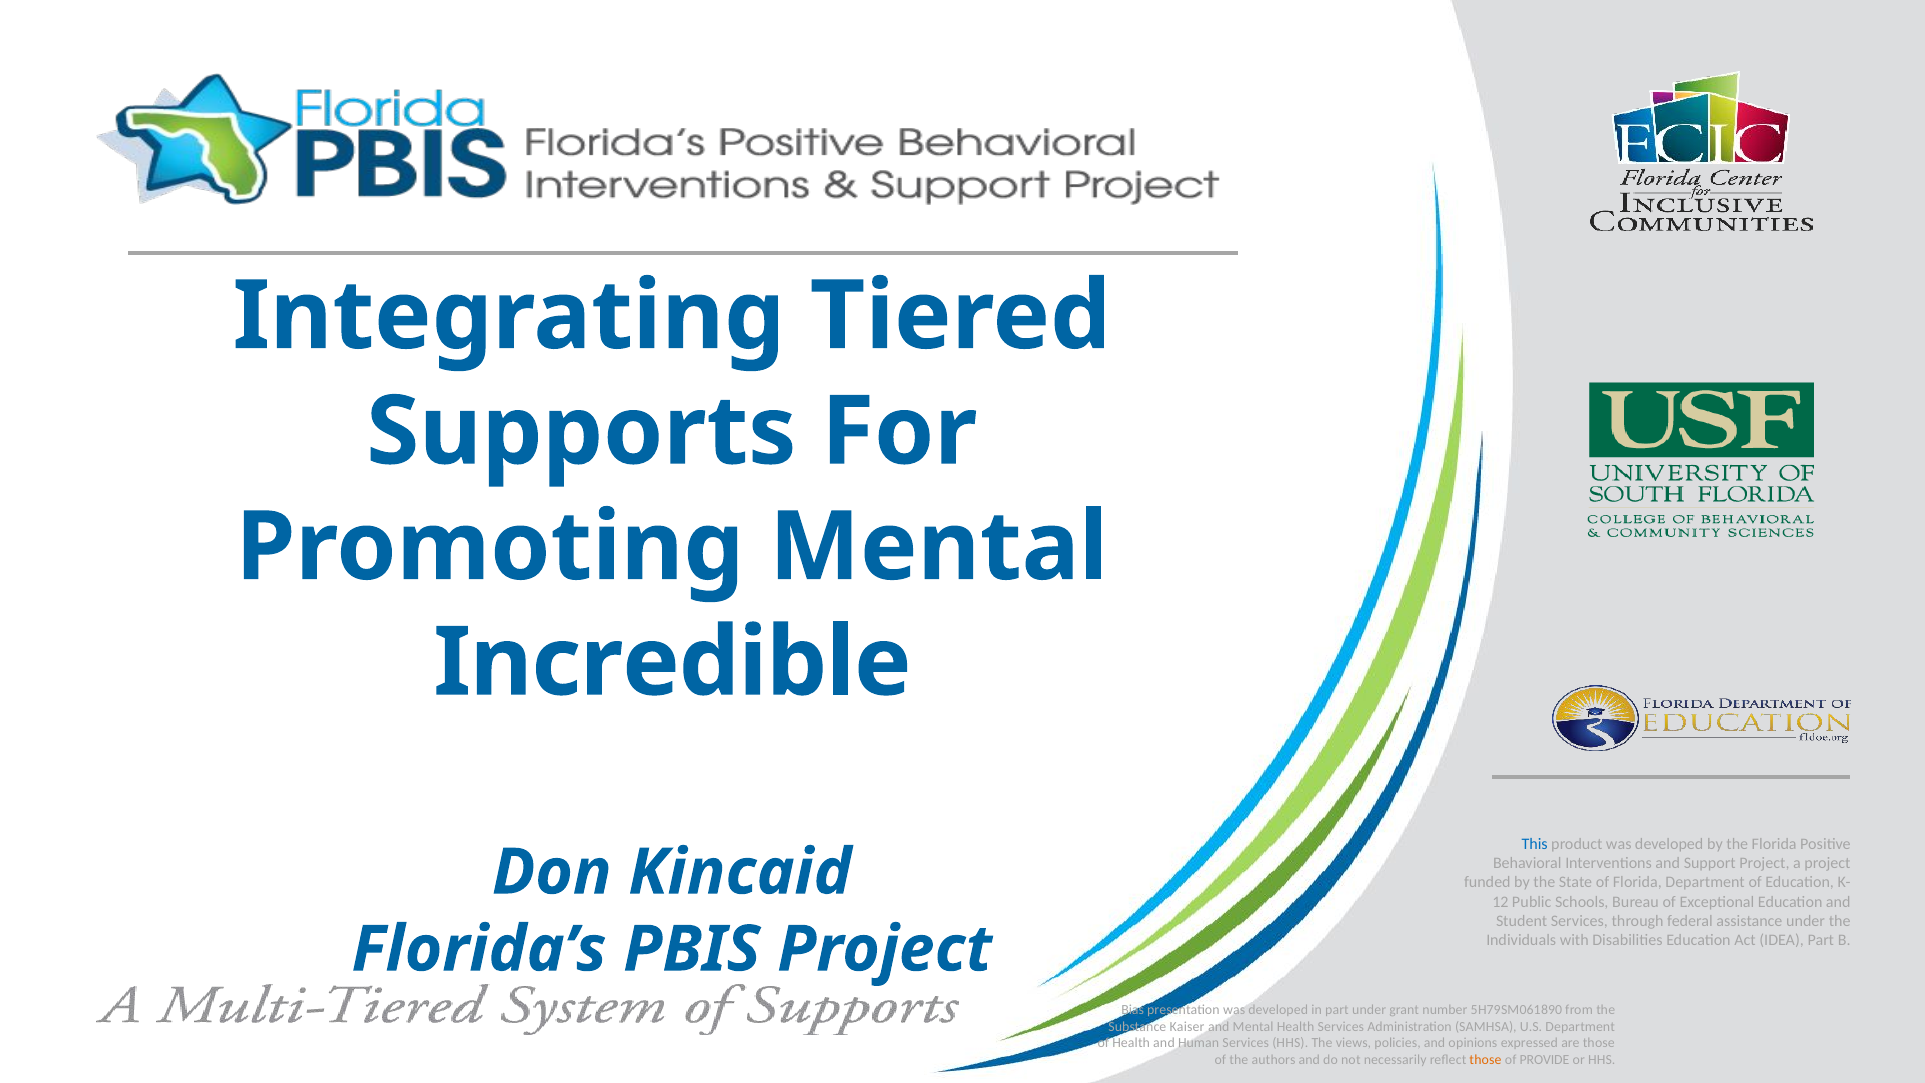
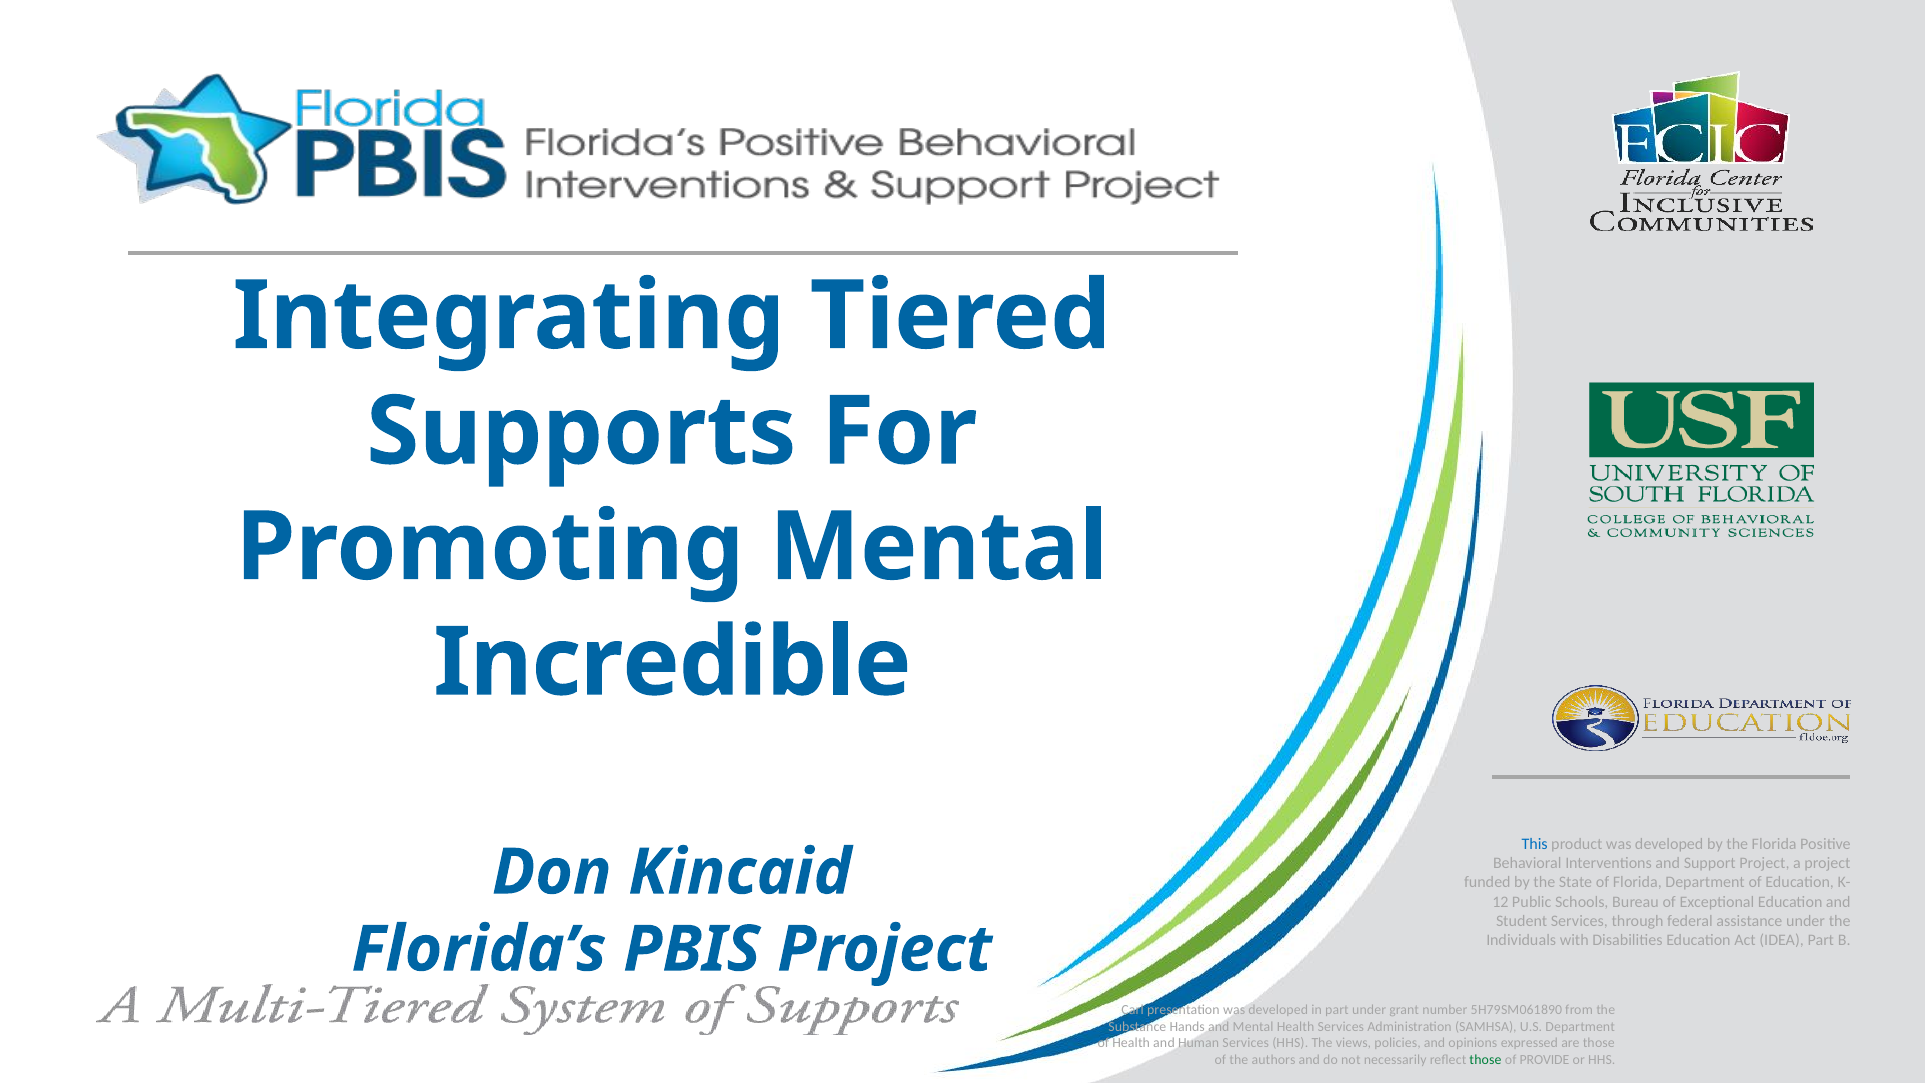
Bias: Bias -> Carl (1133, 1010)
Kaiser: Kaiser -> Hands (1187, 1026)
those colour: orange -> green (1486, 1060)
